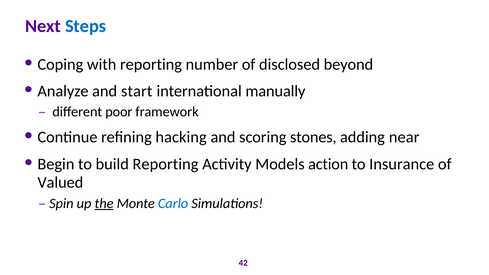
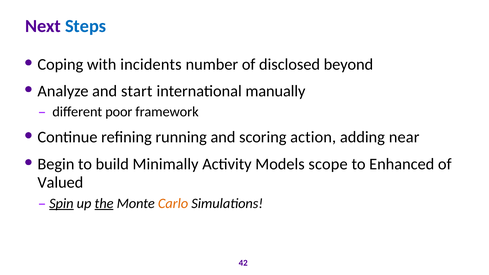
with reporting: reporting -> incidents (151, 64)
hacking: hacking -> running (181, 137)
stones: stones -> action (313, 137)
build Reporting: Reporting -> Minimally (166, 164)
action: action -> scope (328, 164)
Insurance: Insurance -> Enhanced (402, 164)
Spin underline: none -> present (61, 203)
Carlo colour: blue -> orange (173, 203)
